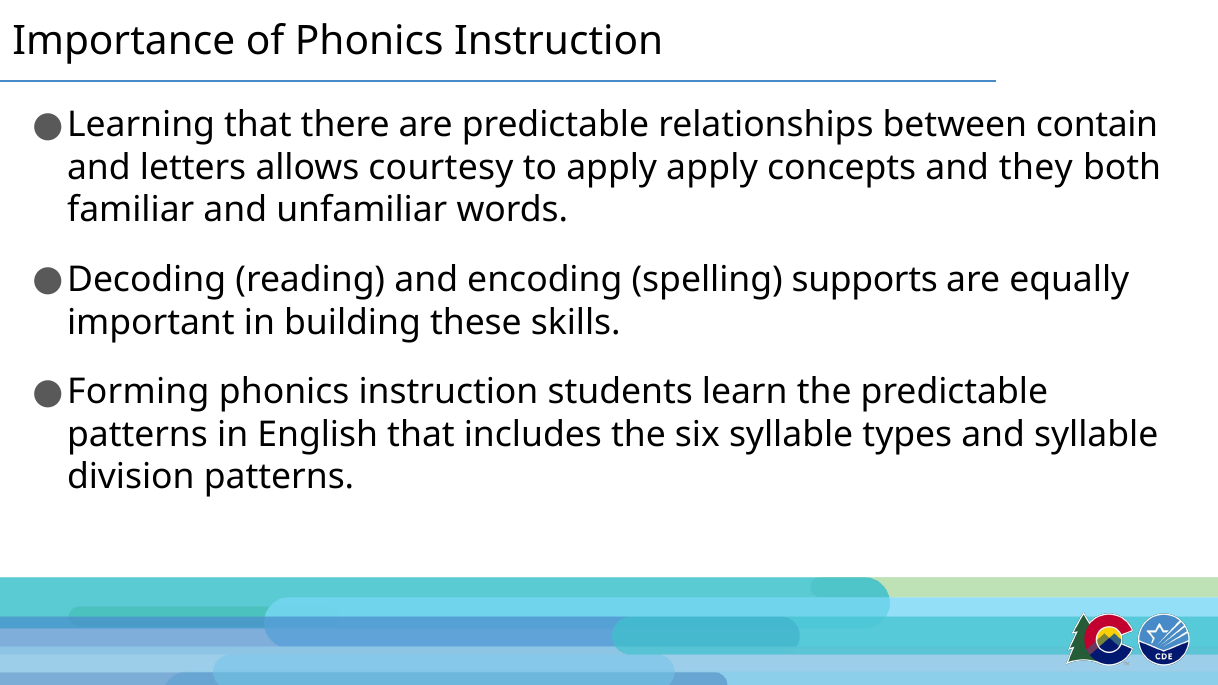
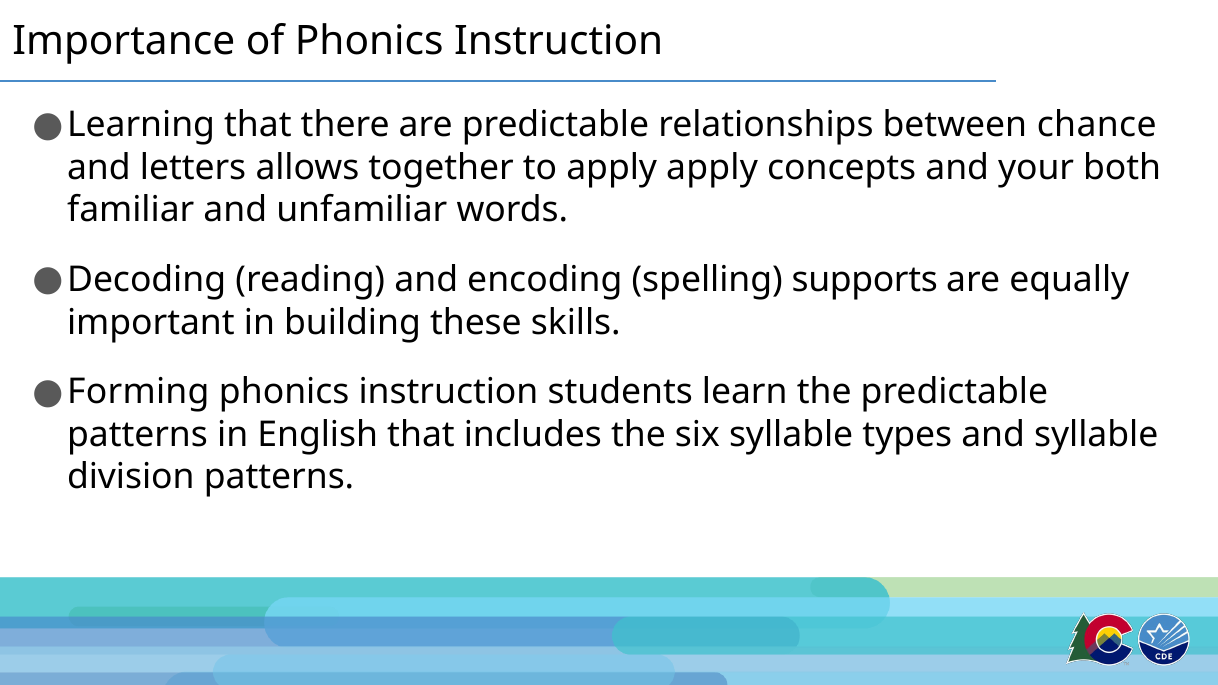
contain: contain -> chance (1097, 125)
courtesy: courtesy -> together (441, 168)
they: they -> your (1036, 168)
